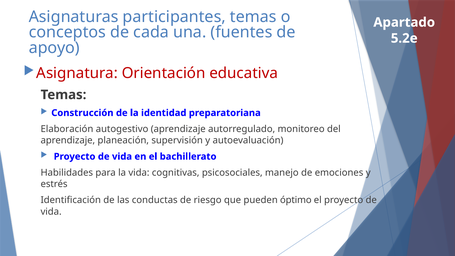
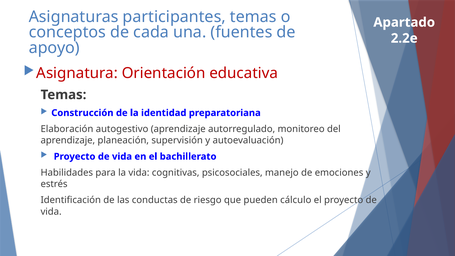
5.2e: 5.2e -> 2.2e (404, 38)
óptimo: óptimo -> cálculo (296, 200)
